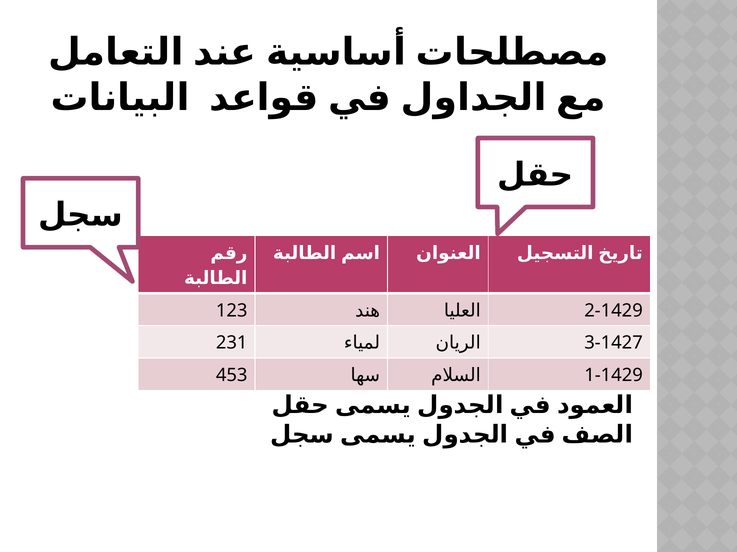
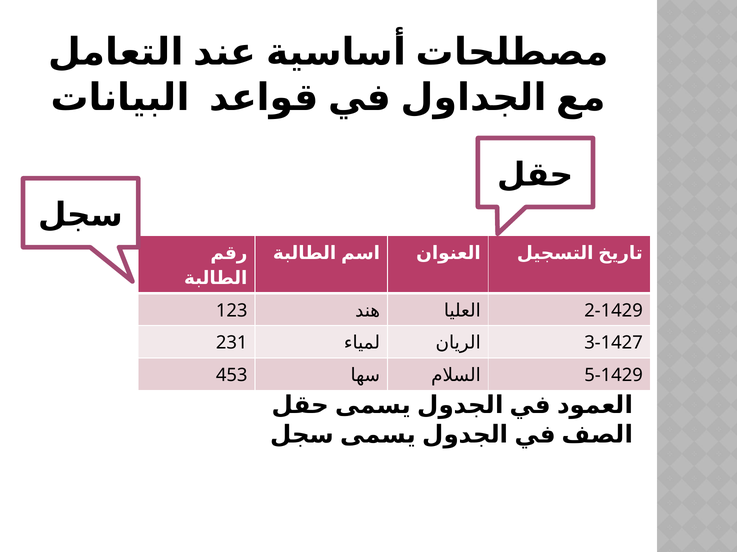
1-1429: 1-1429 -> 5-1429 (614, 376)
